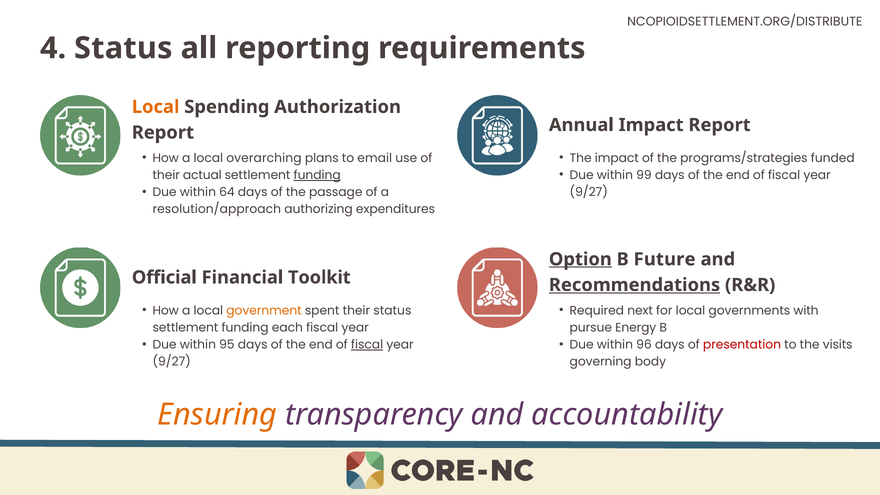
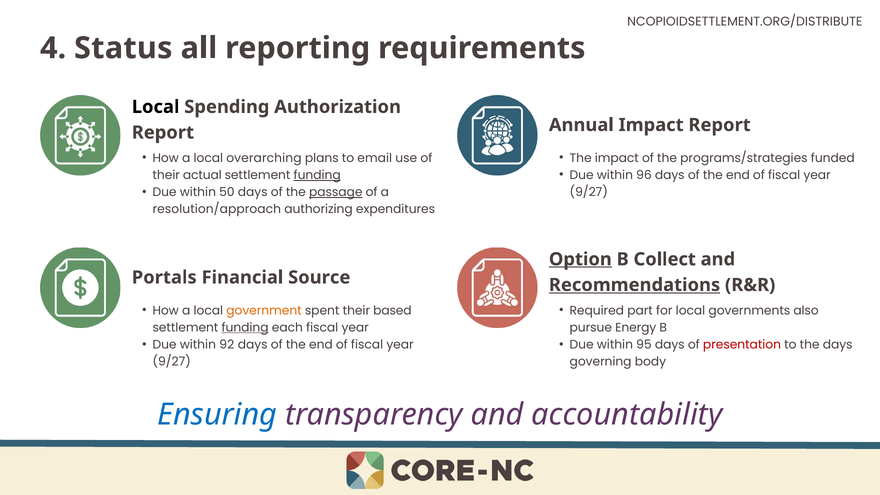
Local colour: orange -> black (156, 107)
99: 99 -> 96 (644, 175)
64: 64 -> 50 (227, 192)
passage underline: none -> present (336, 192)
Future: Future -> Collect (665, 259)
Official: Official -> Portals (164, 277)
Toolkit: Toolkit -> Source (319, 277)
their status: status -> based (392, 310)
next: next -> part (640, 310)
with: with -> also (806, 310)
funding underline: none -> present (245, 328)
95: 95 -> 92 (227, 345)
fiscal underline: present -> none (367, 345)
96: 96 -> 95 (644, 345)
the visits: visits -> days (838, 345)
Ensuring colour: orange -> blue (217, 415)
